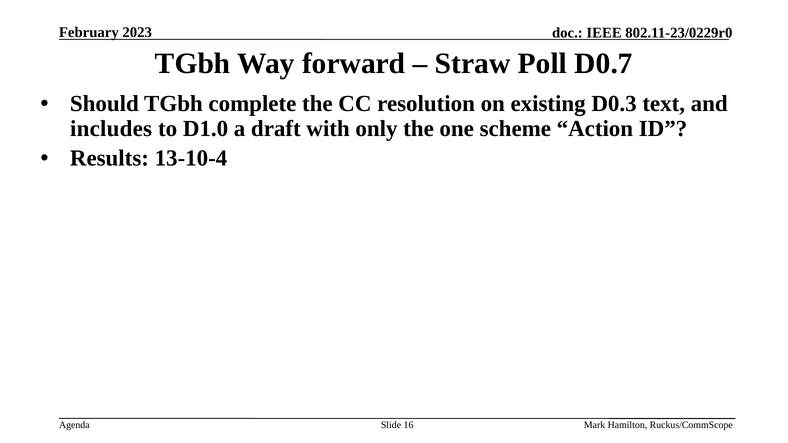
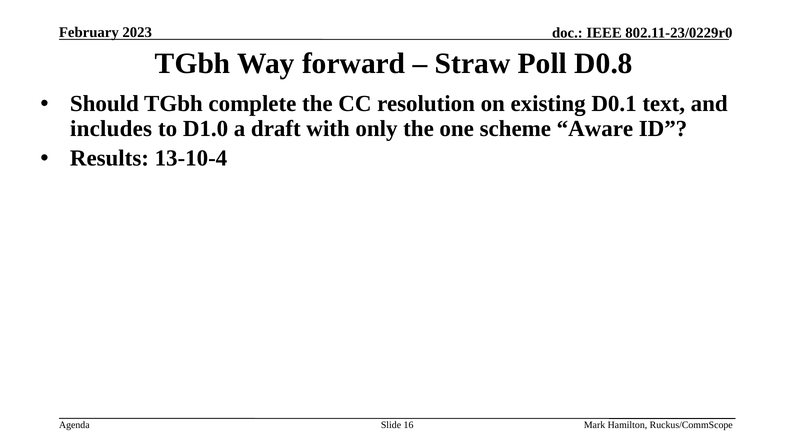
D0.7: D0.7 -> D0.8 (604, 64)
D0.3: D0.3 -> D0.1 (614, 104)
Action: Action -> Aware (595, 129)
